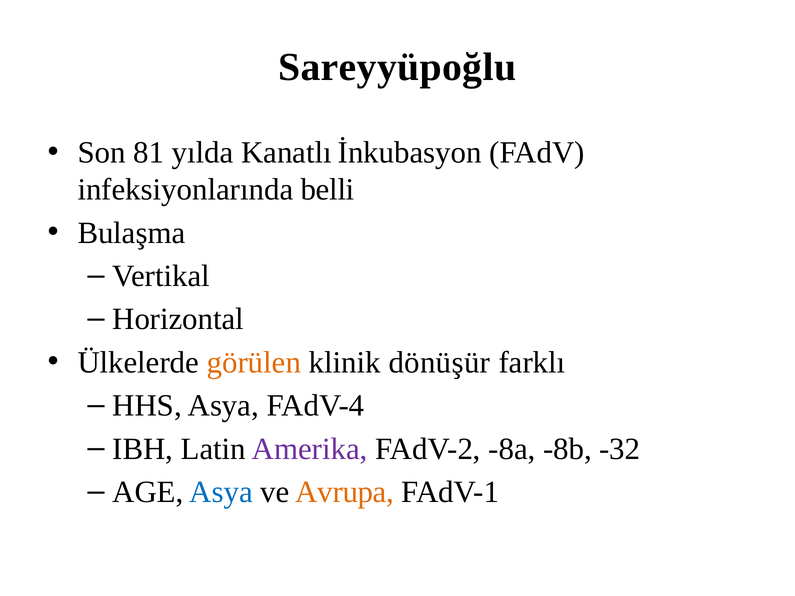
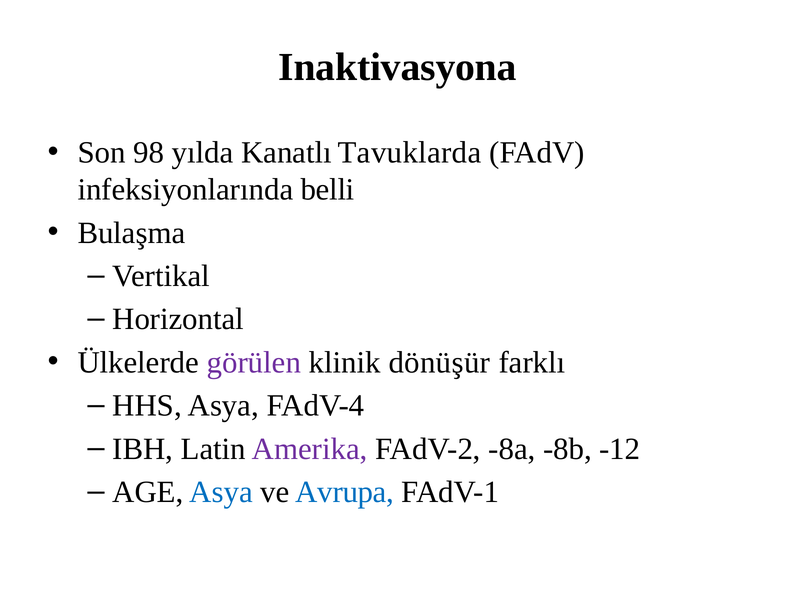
Sareyyüpoğlu: Sareyyüpoğlu -> Inaktivasyona (397, 67)
81: 81 -> 98 (149, 153)
İnkubasyon: İnkubasyon -> Tavuklarda (410, 153)
görülen colour: orange -> purple (254, 363)
-32: -32 -> -12 (620, 449)
Avrupa colour: orange -> blue (345, 492)
